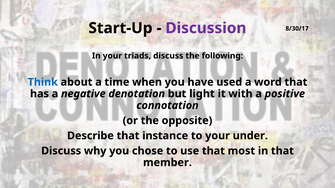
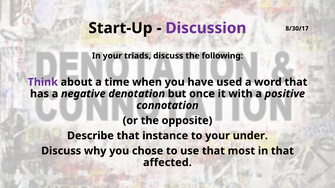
Think colour: blue -> purple (43, 82)
light: light -> once (202, 94)
member: member -> affected (167, 163)
